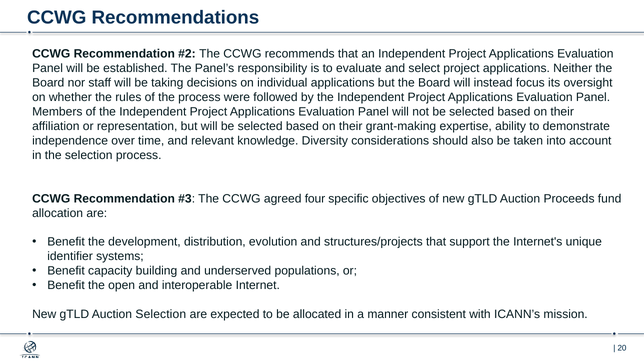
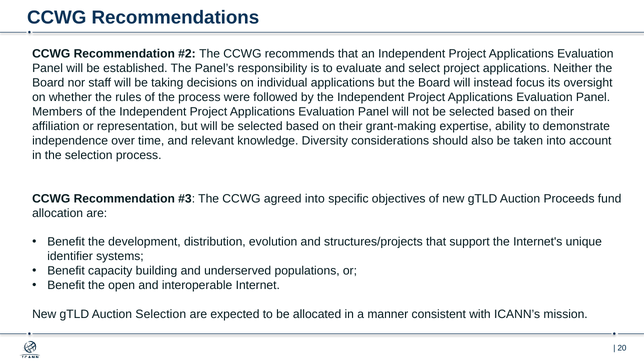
agreed four: four -> into (315, 199)
